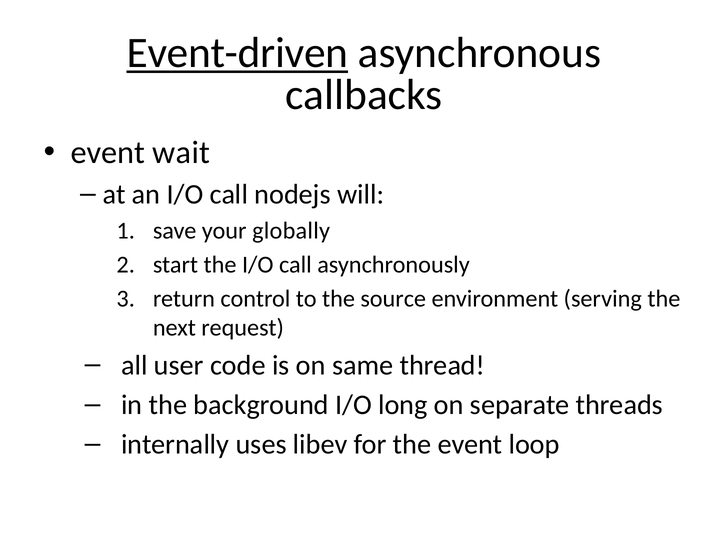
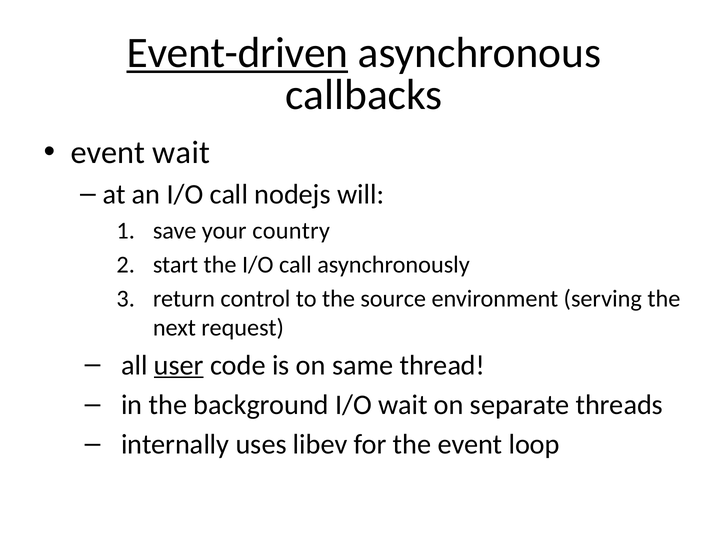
globally: globally -> country (291, 231)
user underline: none -> present (179, 365)
I/O long: long -> wait (403, 405)
